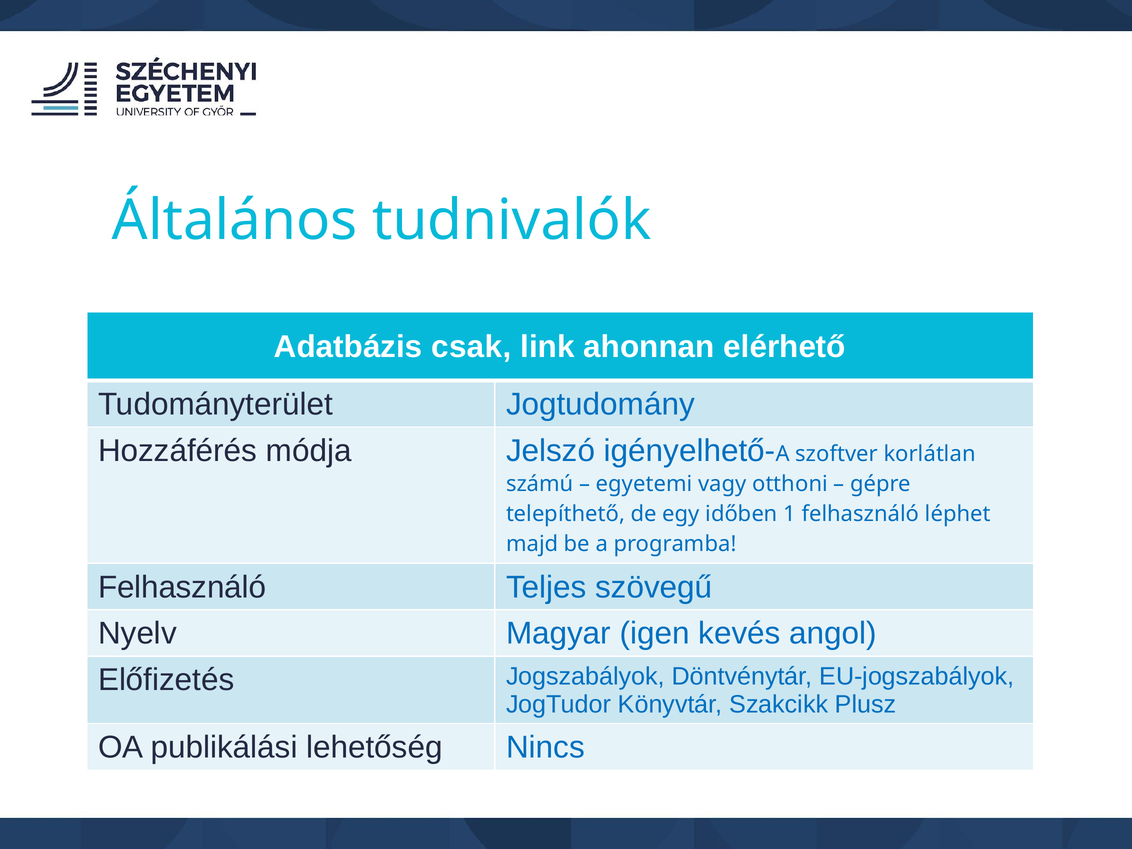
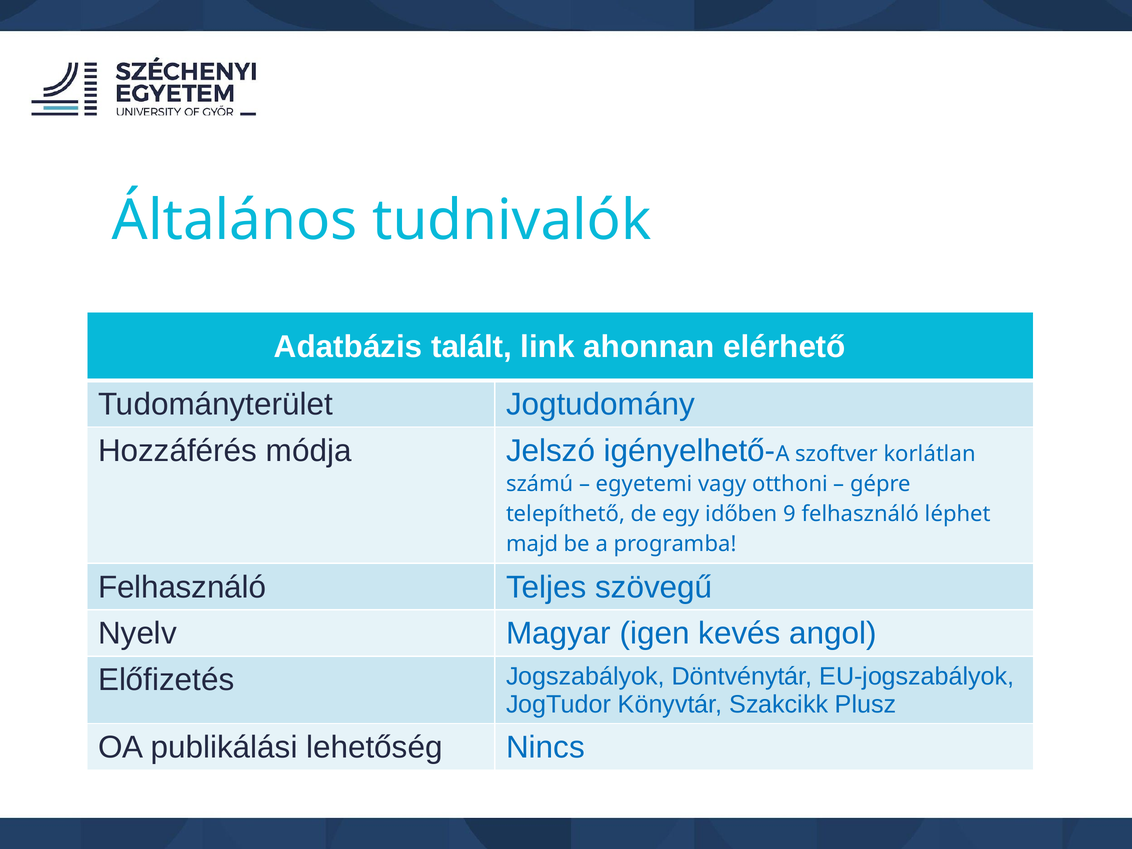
csak: csak -> talált (472, 347)
1: 1 -> 9 (790, 514)
